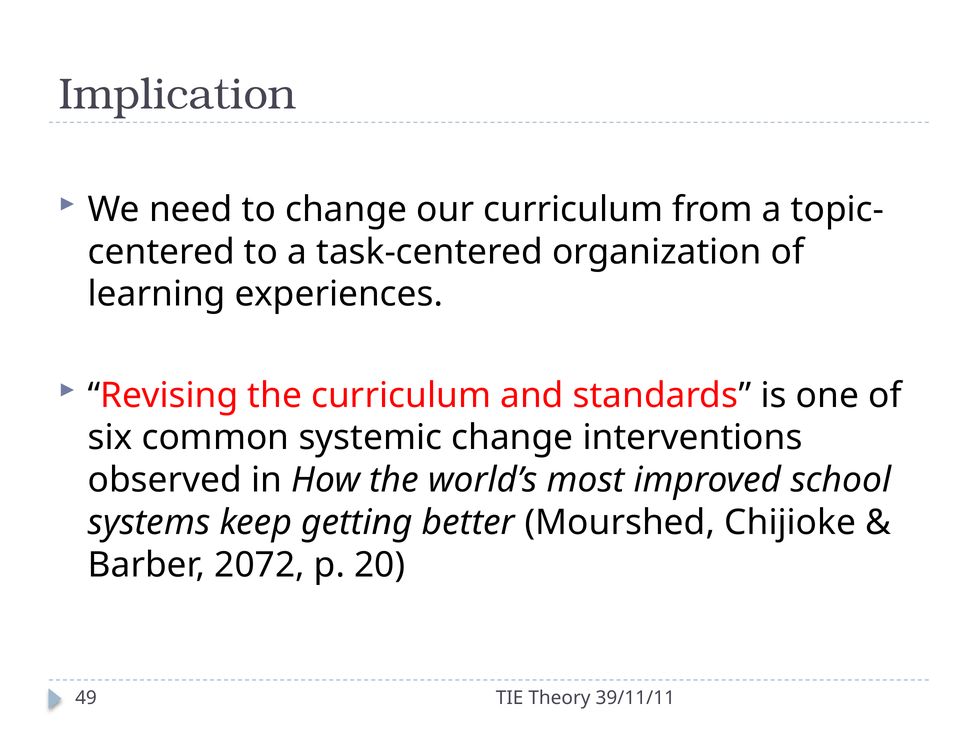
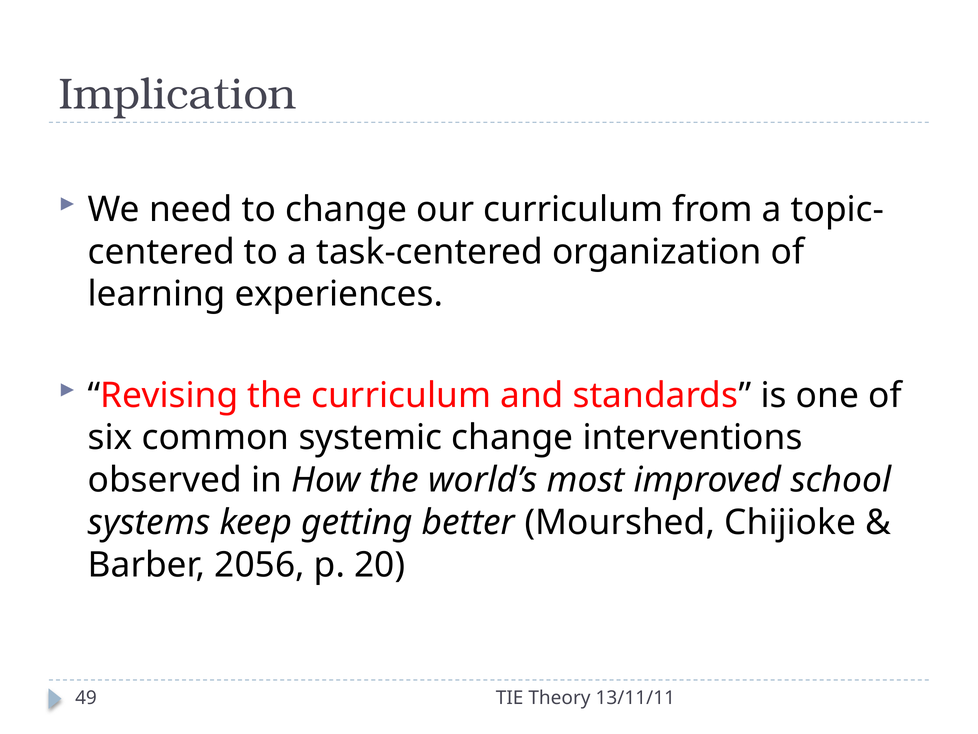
2072: 2072 -> 2056 (260, 565)
39/11/11: 39/11/11 -> 13/11/11 (635, 697)
